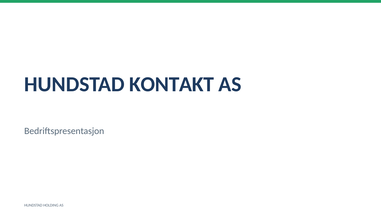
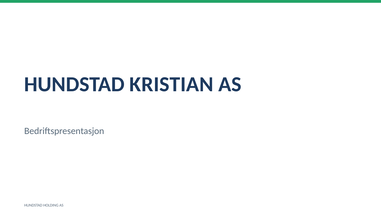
KONTAKT: KONTAKT -> KRISTIAN (171, 85)
